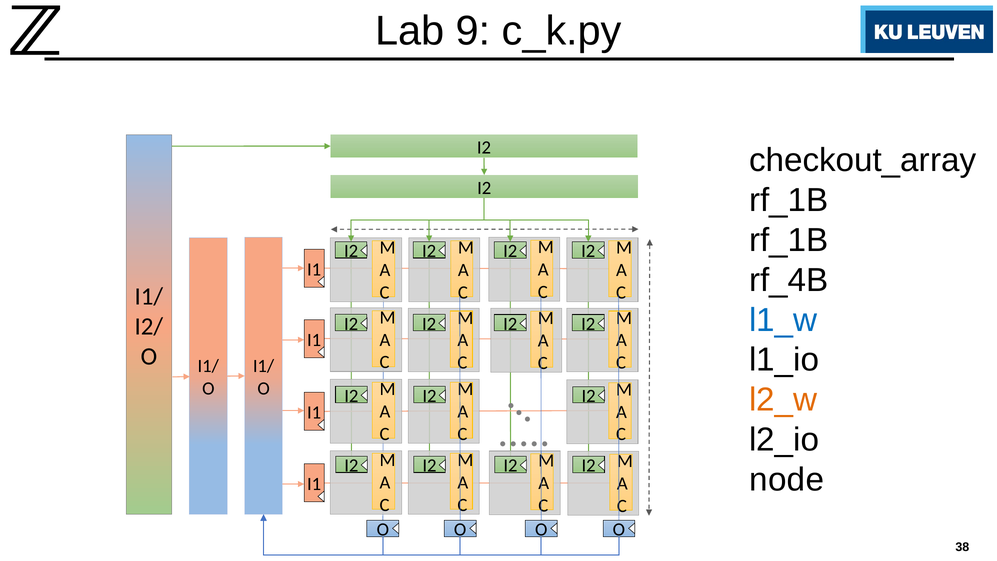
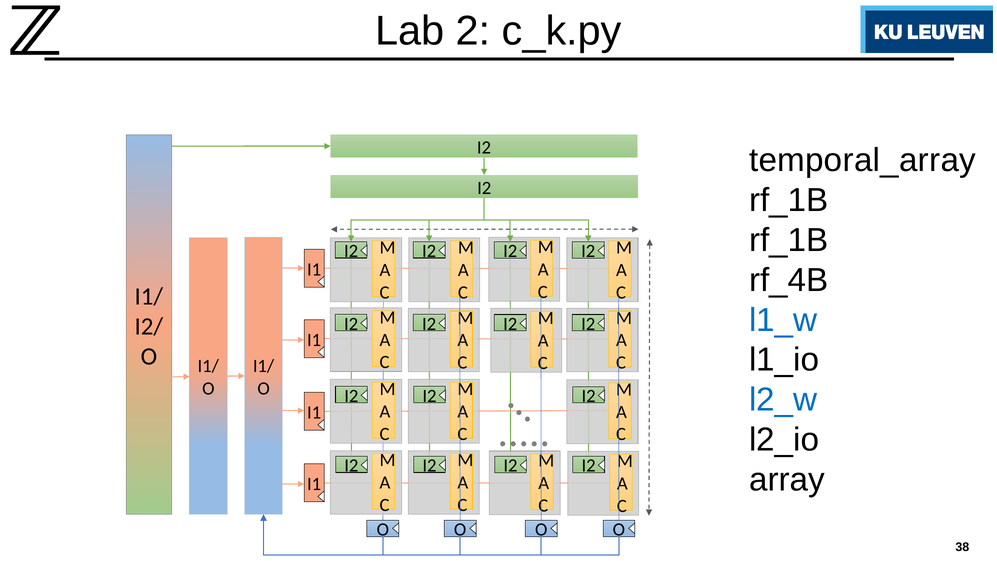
9: 9 -> 2 (473, 31)
checkout_array: checkout_array -> temporal_array (862, 160)
l2_w colour: orange -> blue (783, 400)
node: node -> array (787, 480)
